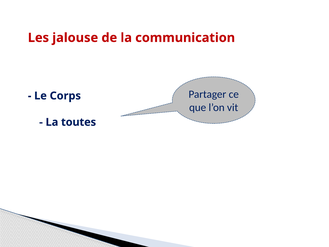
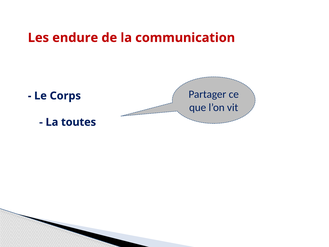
jalouse: jalouse -> endure (75, 38)
